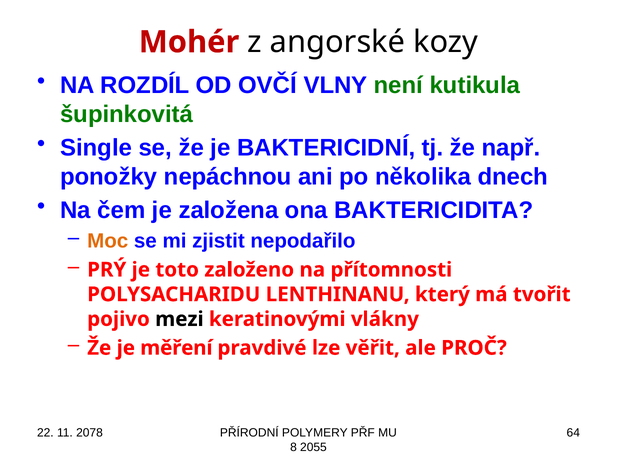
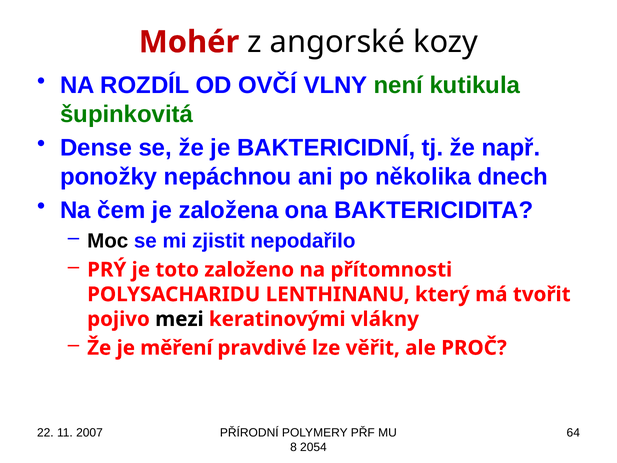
Single: Single -> Dense (96, 148)
Moc colour: orange -> black (108, 241)
2078: 2078 -> 2007 (89, 433)
2055: 2055 -> 2054 (313, 447)
